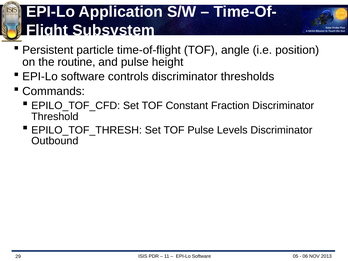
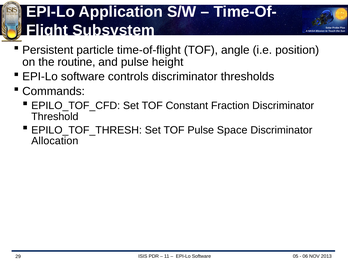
Levels: Levels -> Space (232, 130)
Outbound: Outbound -> Allocation (55, 141)
